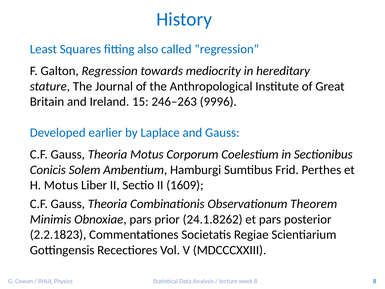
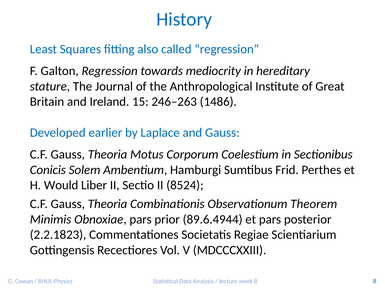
9996: 9996 -> 1486 (218, 102)
H Motus: Motus -> Would (61, 185)
1609: 1609 -> 8524 (185, 185)
24.1.8262: 24.1.8262 -> 89.6.4944 (213, 219)
